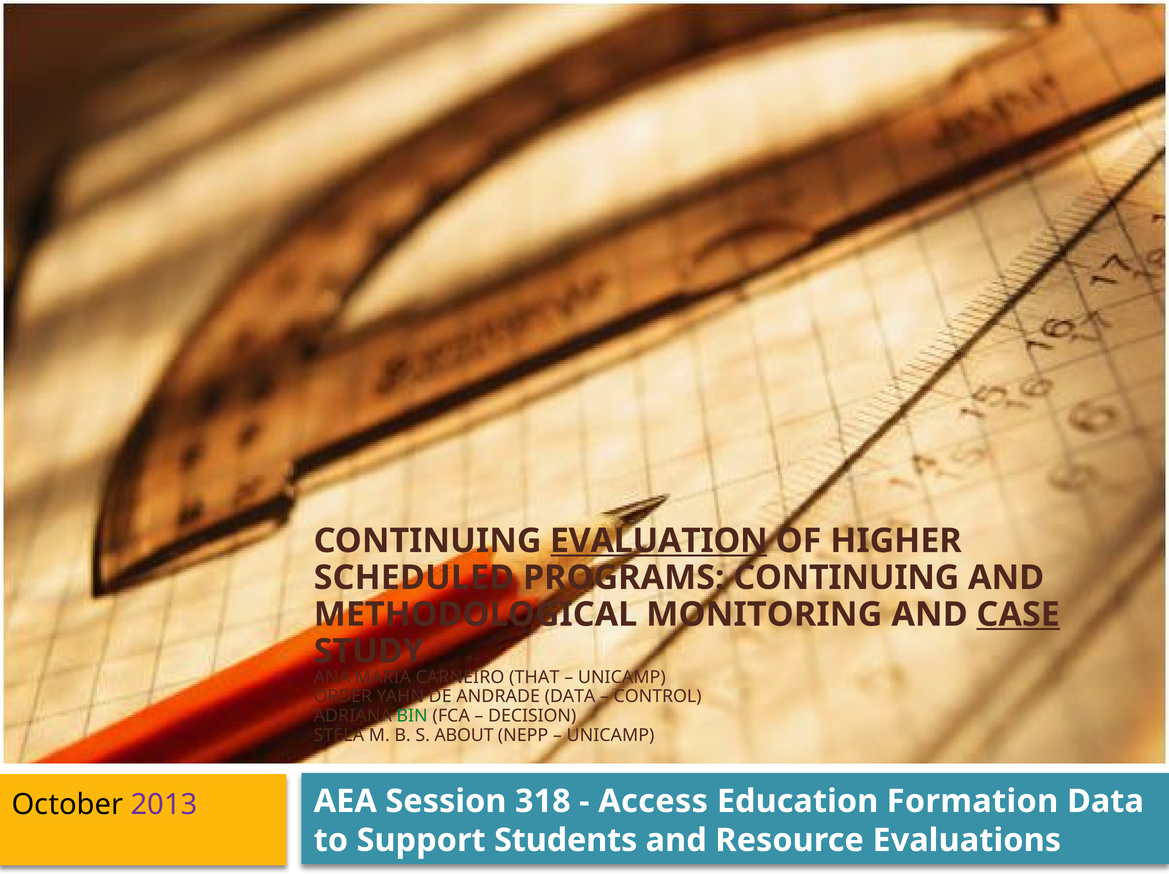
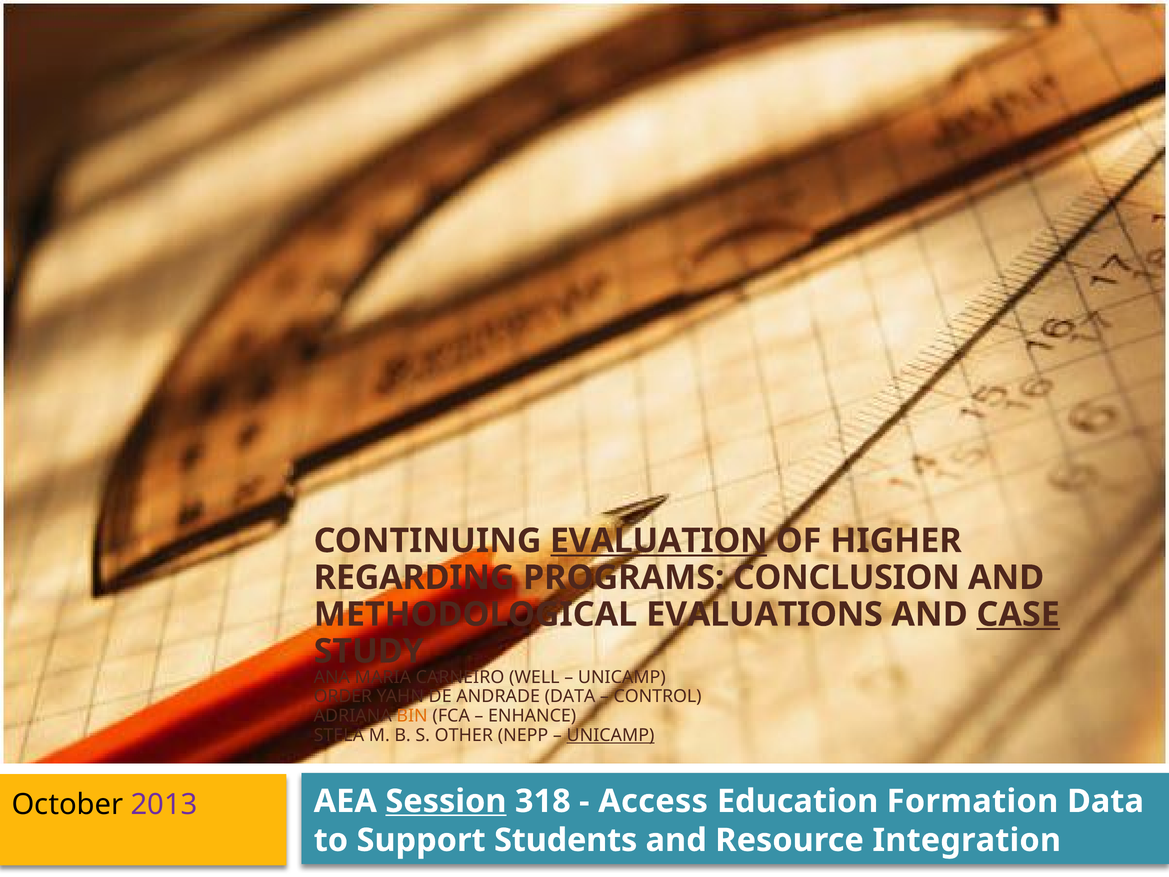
SCHEDULED: SCHEDULED -> REGARDING (414, 577)
PROGRAMS CONTINUING: CONTINUING -> CONCLUSION (846, 577)
MONITORING: MONITORING -> EVALUATIONS (765, 614)
THAT: THAT -> WELL (534, 677)
BIN colour: green -> orange (412, 716)
DECISION: DECISION -> ENHANCE (532, 716)
ABOUT: ABOUT -> OTHER (464, 735)
UNICAMP underline: none -> present (611, 735)
Session underline: none -> present (446, 801)
Evaluations: Evaluations -> Integration (967, 840)
